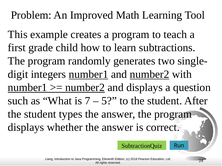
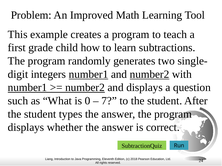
7: 7 -> 0 (88, 101)
5: 5 -> 7 (109, 101)
